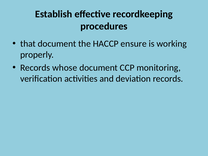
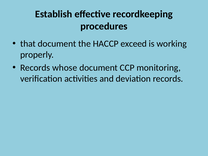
ensure: ensure -> exceed (134, 44)
